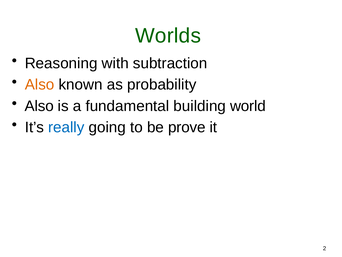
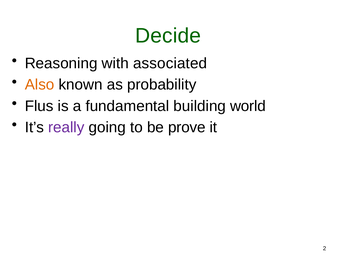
Worlds: Worlds -> Decide (168, 36)
subtraction: subtraction -> associated (170, 63)
Also: Also -> Flus (39, 106)
really colour: blue -> purple (66, 127)
